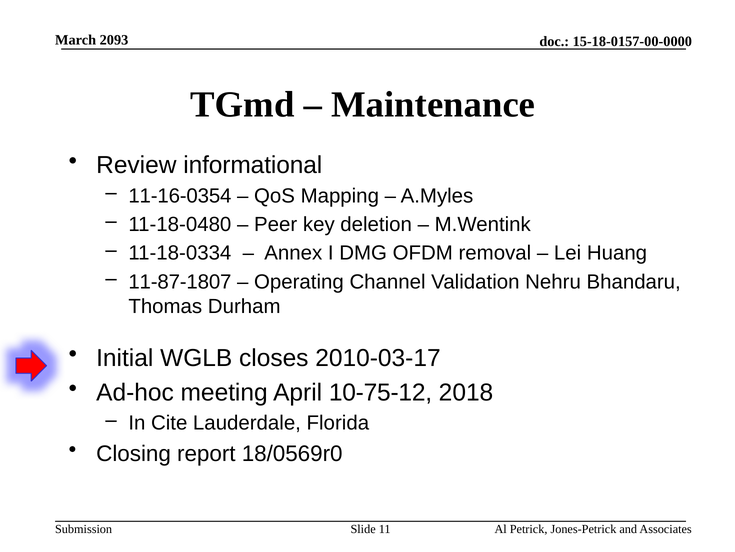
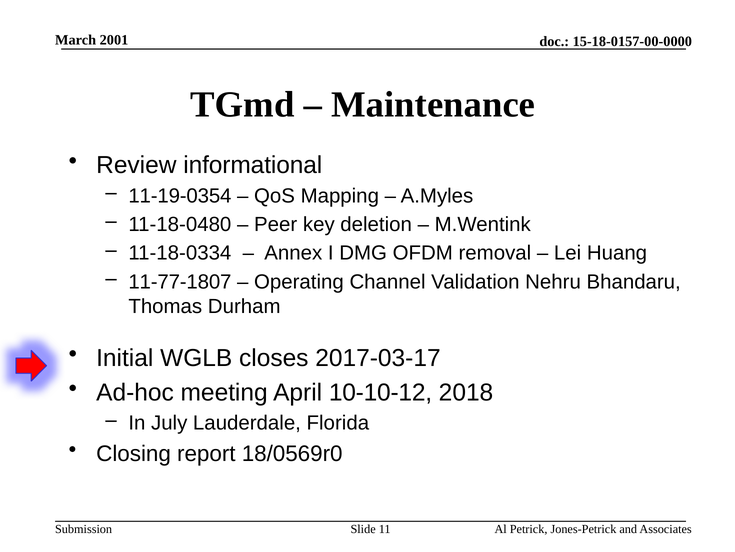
2093: 2093 -> 2001 (114, 40)
11-16-0354: 11-16-0354 -> 11-19-0354 (180, 196)
11-87-1807: 11-87-1807 -> 11-77-1807 (180, 281)
2010-03-17: 2010-03-17 -> 2017-03-17 (378, 358)
10-75-12: 10-75-12 -> 10-10-12 (381, 392)
Cite: Cite -> July (169, 423)
